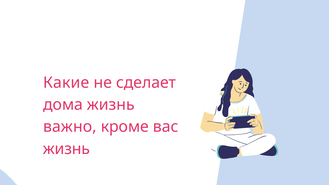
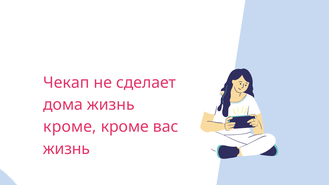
Какие: Какие -> Чекап (66, 83)
важно: важно -> кроме (70, 127)
